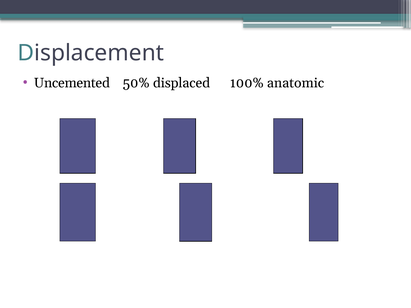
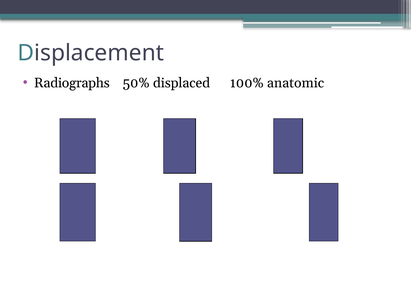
Uncemented: Uncemented -> Radiographs (72, 83)
